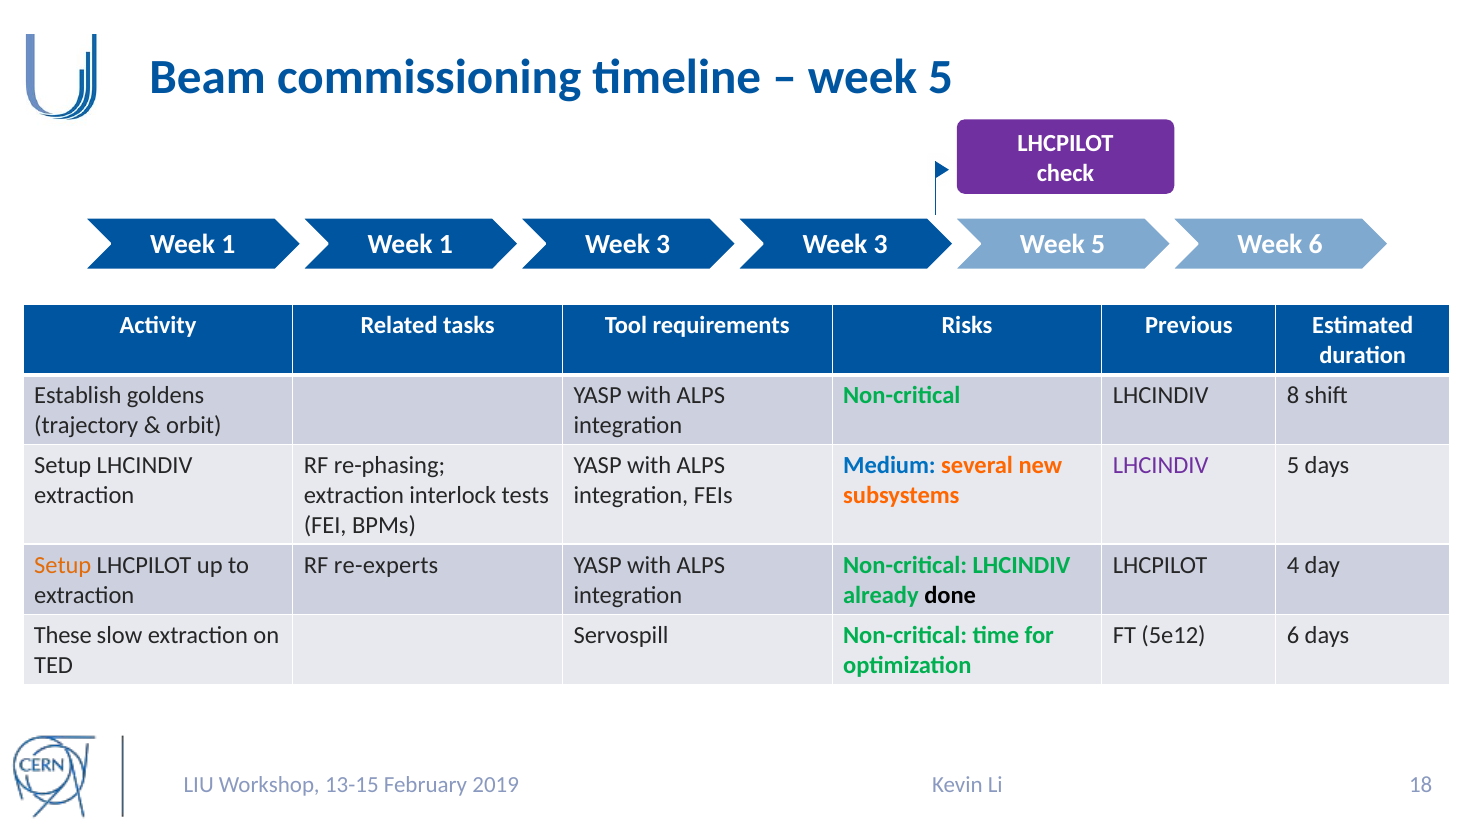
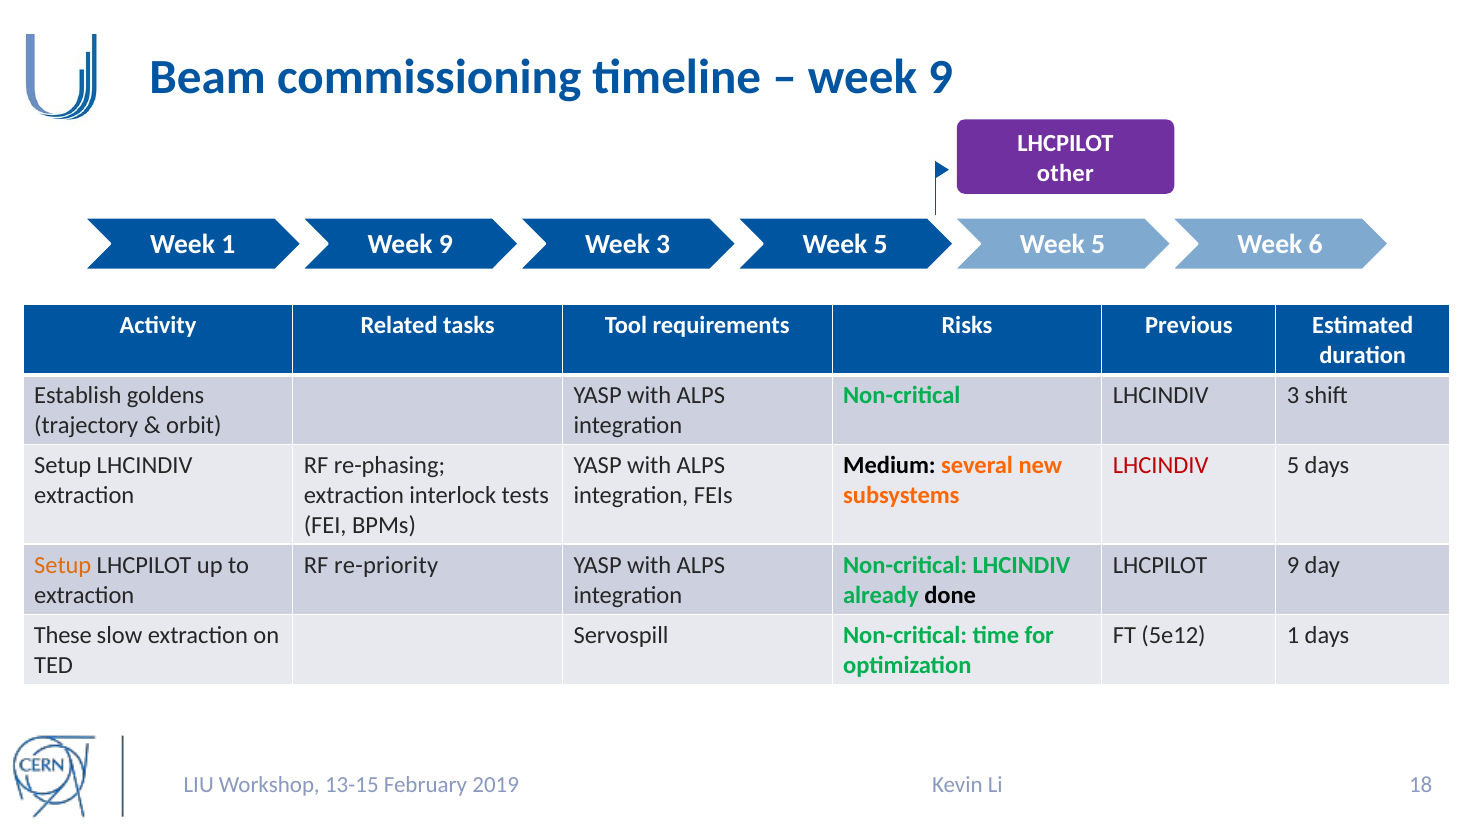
5: 5 -> 9 (941, 77)
check: check -> other (1065, 173)
1 Week 1: 1 -> 9 (446, 244)
3: 3 -> 5 (881, 244)
LHCINDIV 8: 8 -> 3 (1293, 395)
Medium colour: blue -> black (889, 465)
LHCINDIV colour: purple -> red (1161, 465)
re-experts: re-experts -> re-priority (386, 565)
LHCPILOT 4: 4 -> 9 (1293, 565)
5e12 6: 6 -> 1 (1293, 635)
